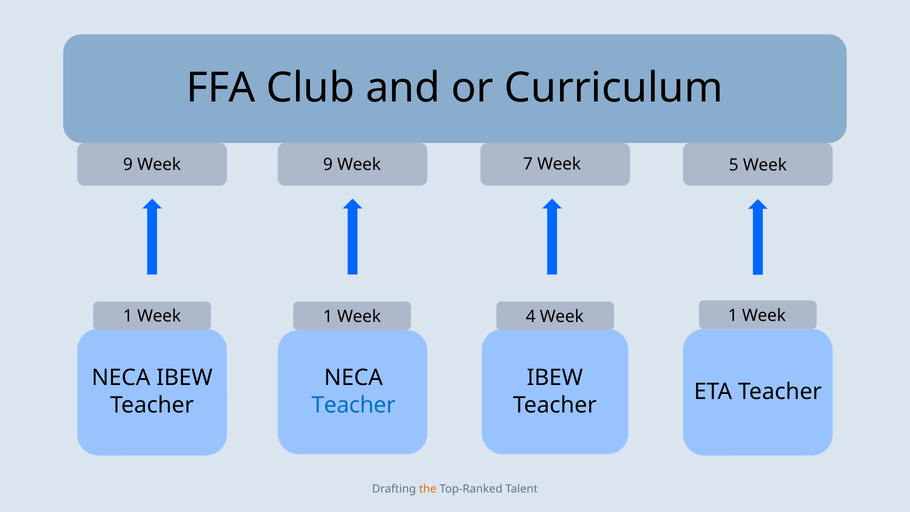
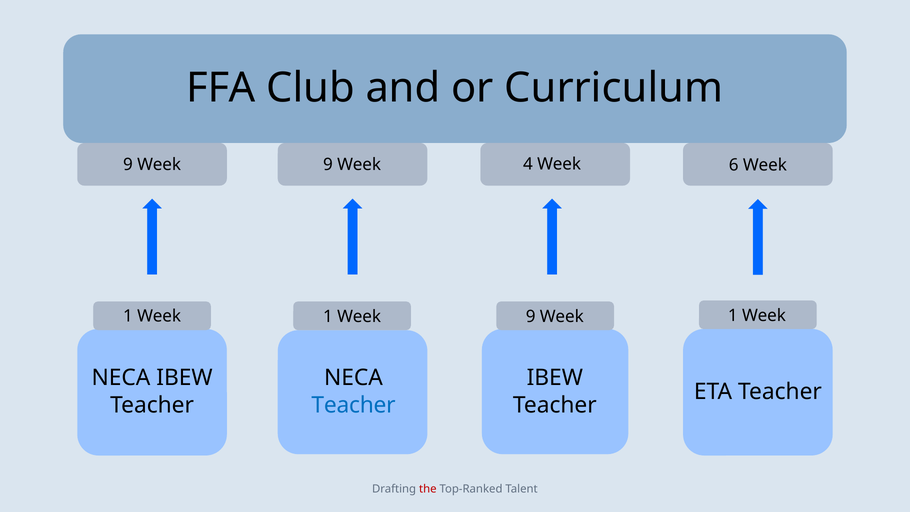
7: 7 -> 4 (528, 164)
Week 5: 5 -> 6 (734, 165)
1 Week 4: 4 -> 9 (531, 316)
the colour: orange -> red (428, 489)
